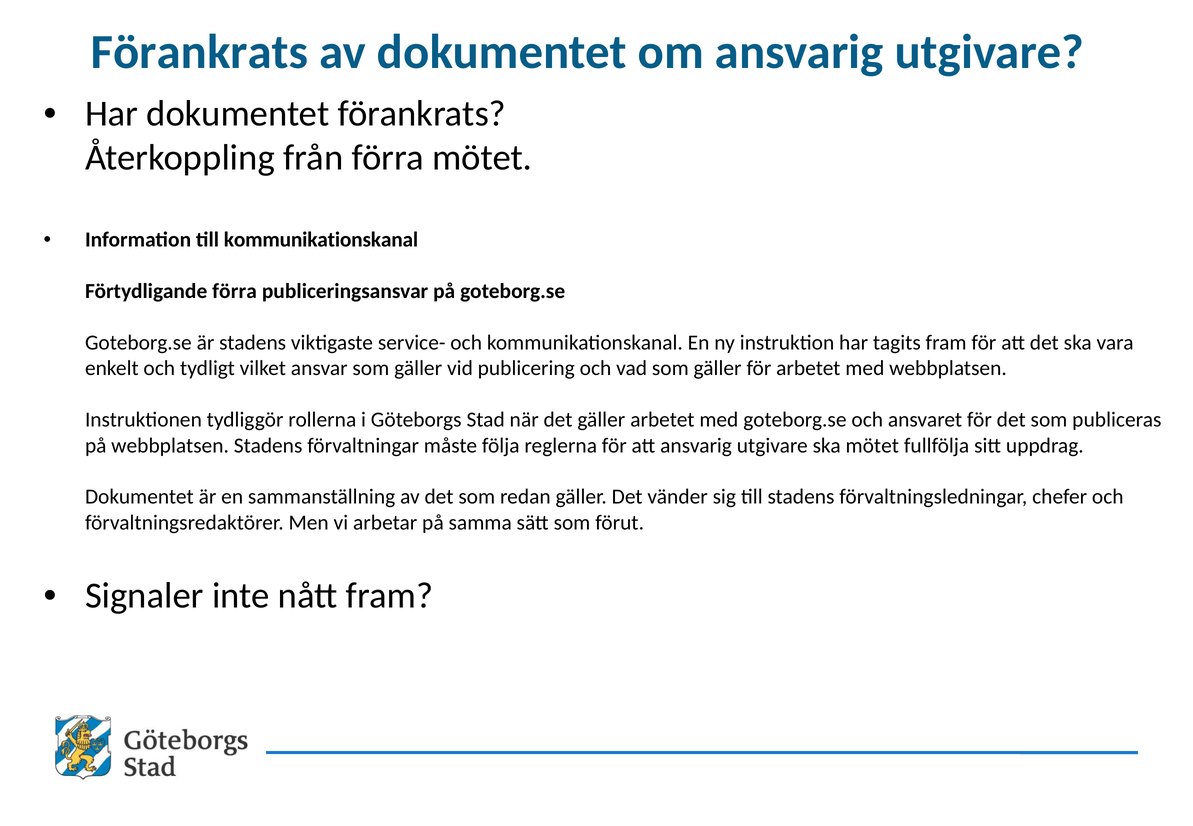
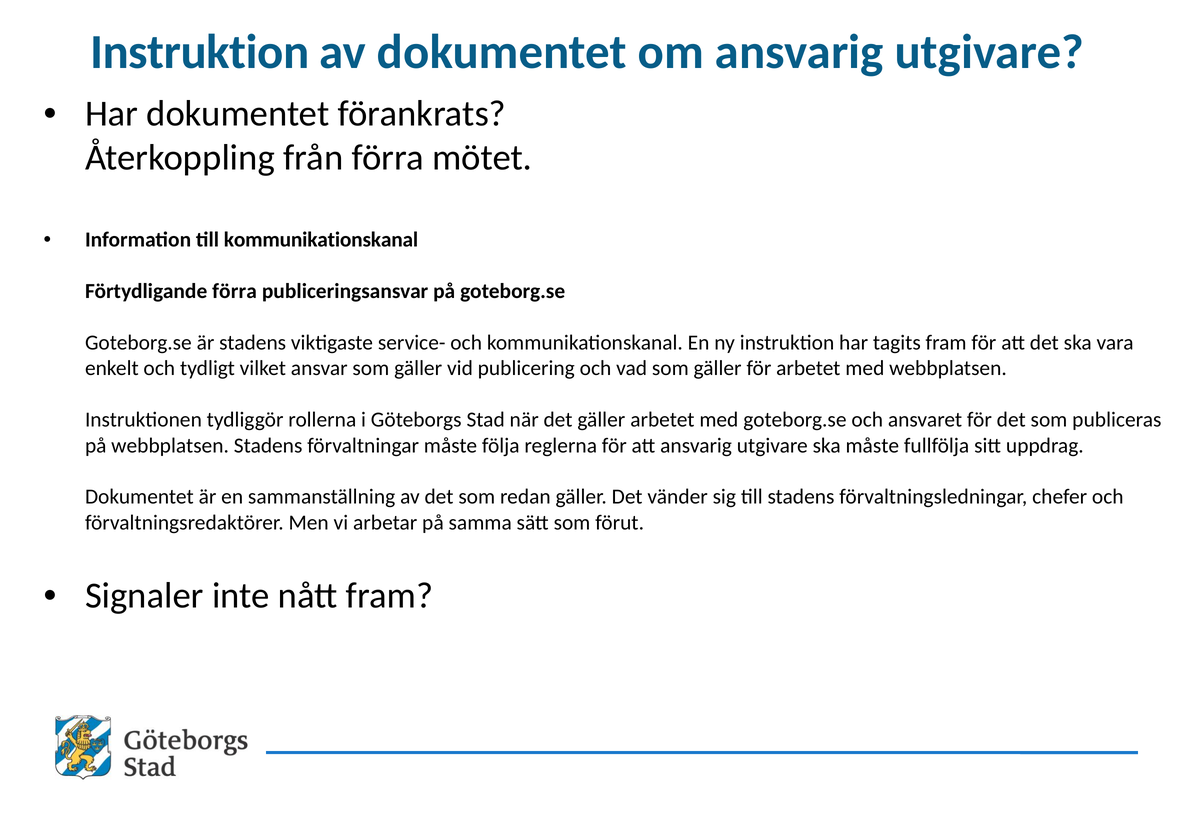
Förankrats: Förankrats -> Instruktion (200, 52)
ska mötet: mötet -> måste (872, 445)
